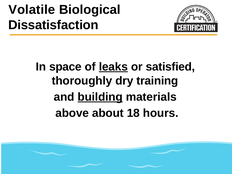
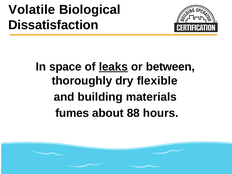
satisfied: satisfied -> between (170, 67)
training: training -> flexible (157, 81)
building underline: present -> none (100, 97)
above: above -> fumes (72, 113)
18: 18 -> 88 (133, 113)
